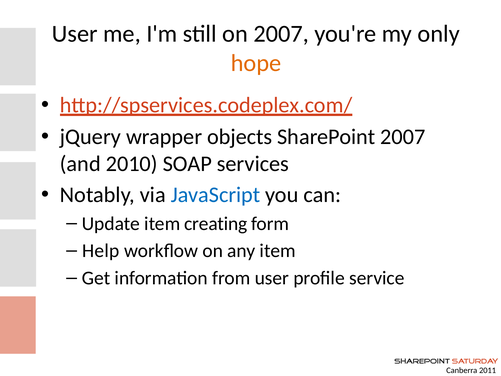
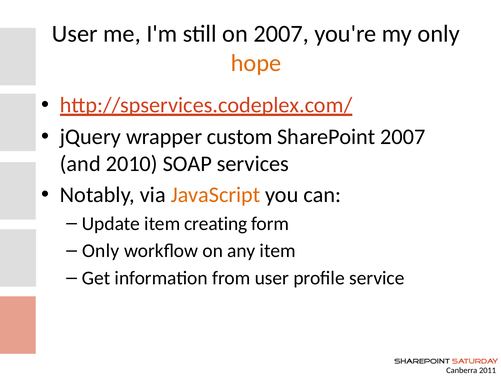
objects: objects -> custom (240, 137)
JavaScript colour: blue -> orange (215, 195)
Help: Help -> Only (101, 251)
